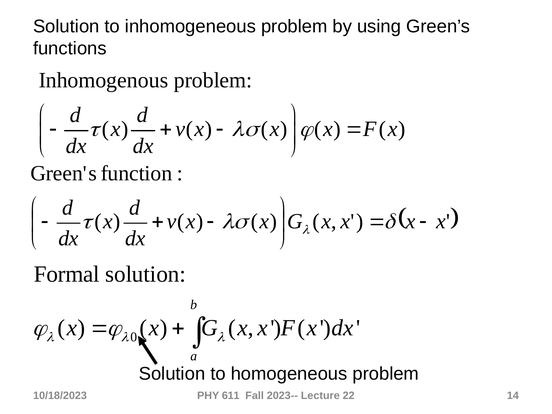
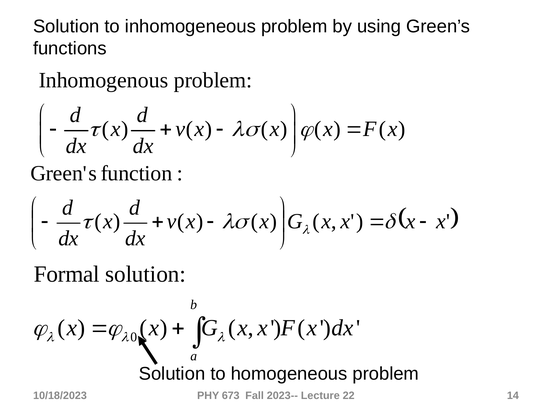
611: 611 -> 673 (231, 395)
